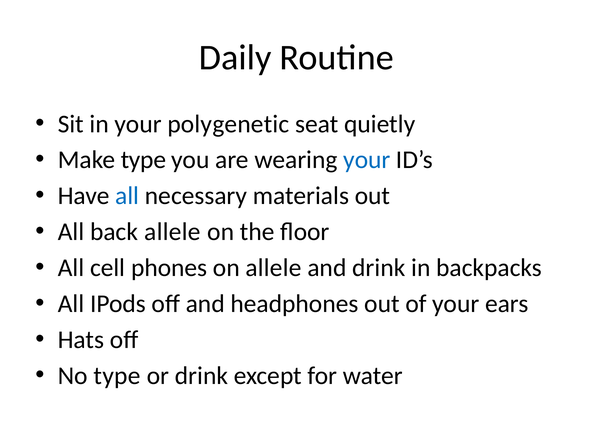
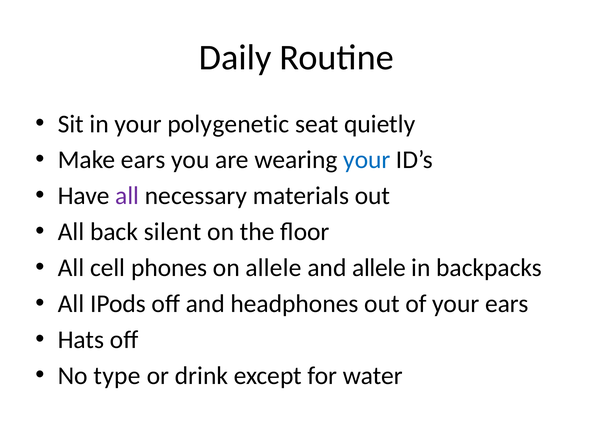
Make type: type -> ears (143, 160)
all colour: blue -> purple (127, 196)
back allele: allele -> silent (172, 232)
and drink: drink -> allele (379, 268)
